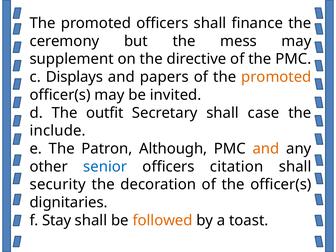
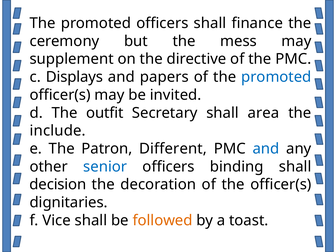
promoted colour: orange -> blue (276, 77)
case: case -> area (263, 113)
Although: Although -> Different (173, 149)
and colour: orange -> blue (266, 149)
citation: citation -> binding (237, 167)
security: security -> decision (58, 185)
Stay: Stay -> Vice (57, 220)
